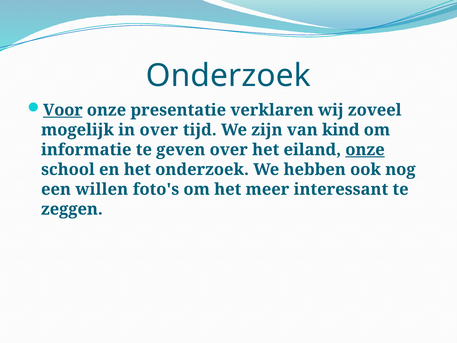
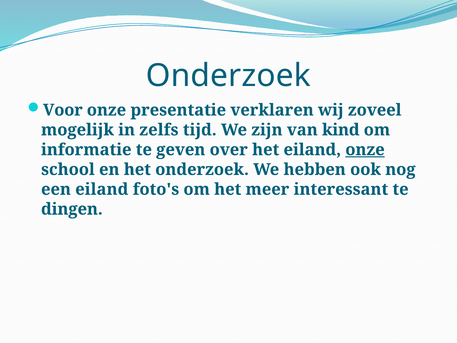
Voor underline: present -> none (63, 110)
in over: over -> zelfs (159, 130)
een willen: willen -> eiland (102, 189)
zeggen: zeggen -> dingen (72, 209)
